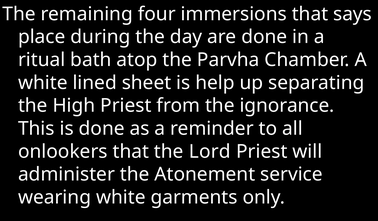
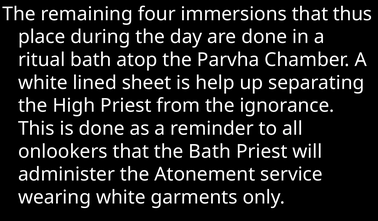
says: says -> thus (353, 14)
the Lord: Lord -> Bath (210, 152)
